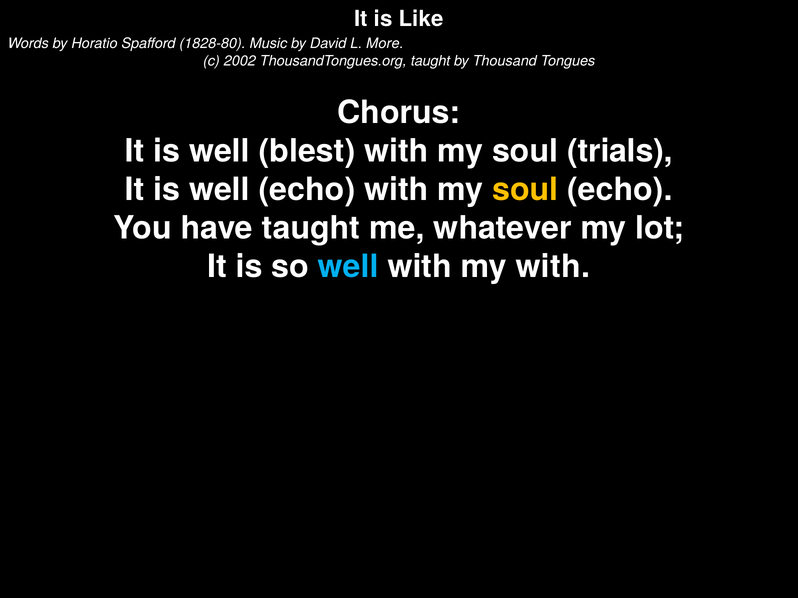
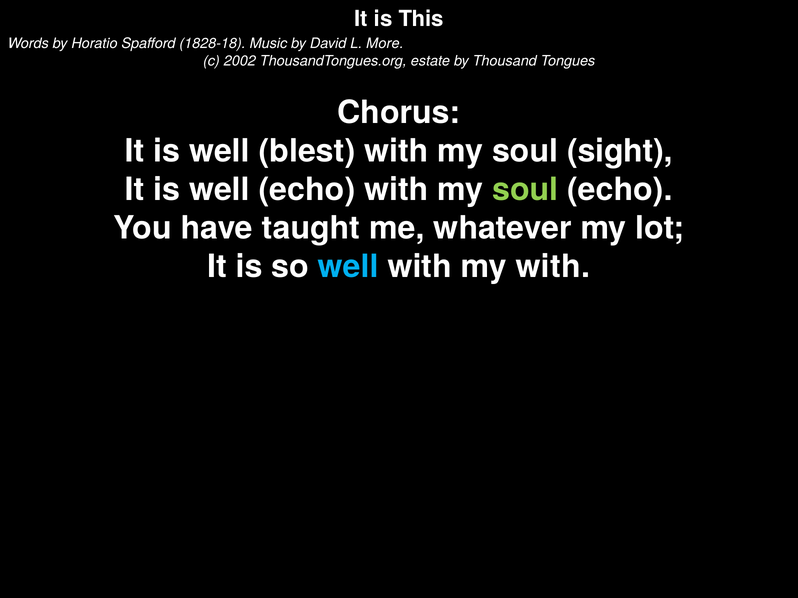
Like: Like -> This (421, 19)
1828-80: 1828-80 -> 1828-18 (213, 43)
ThousandTongues.org taught: taught -> estate (430, 61)
trials: trials -> sight (620, 151)
soul colour: yellow -> light green (525, 190)
